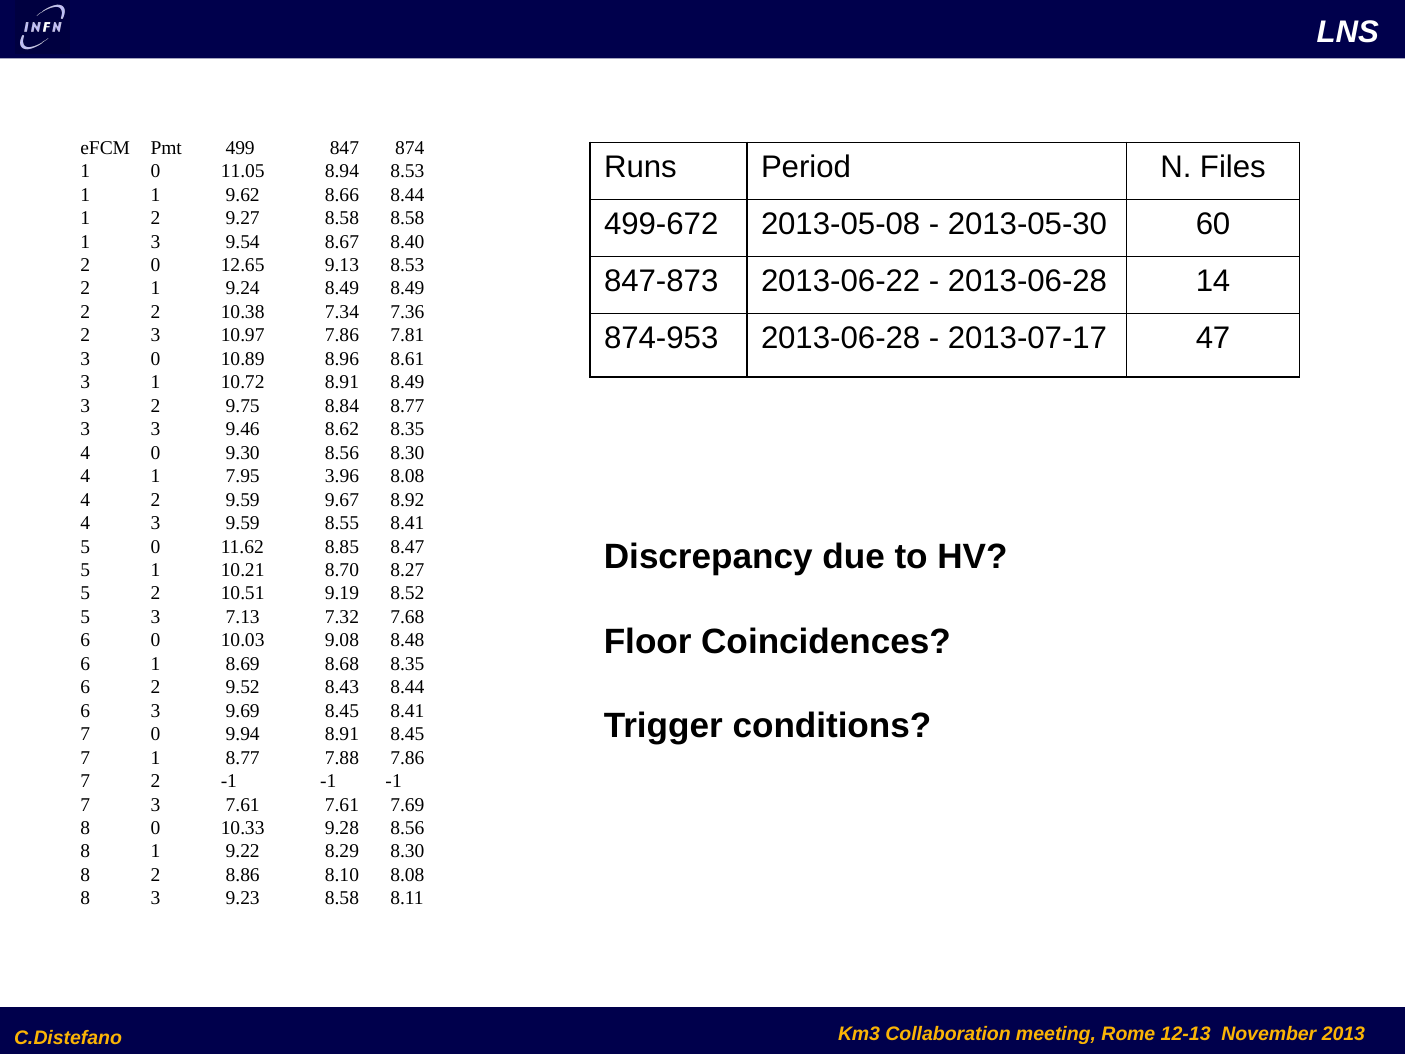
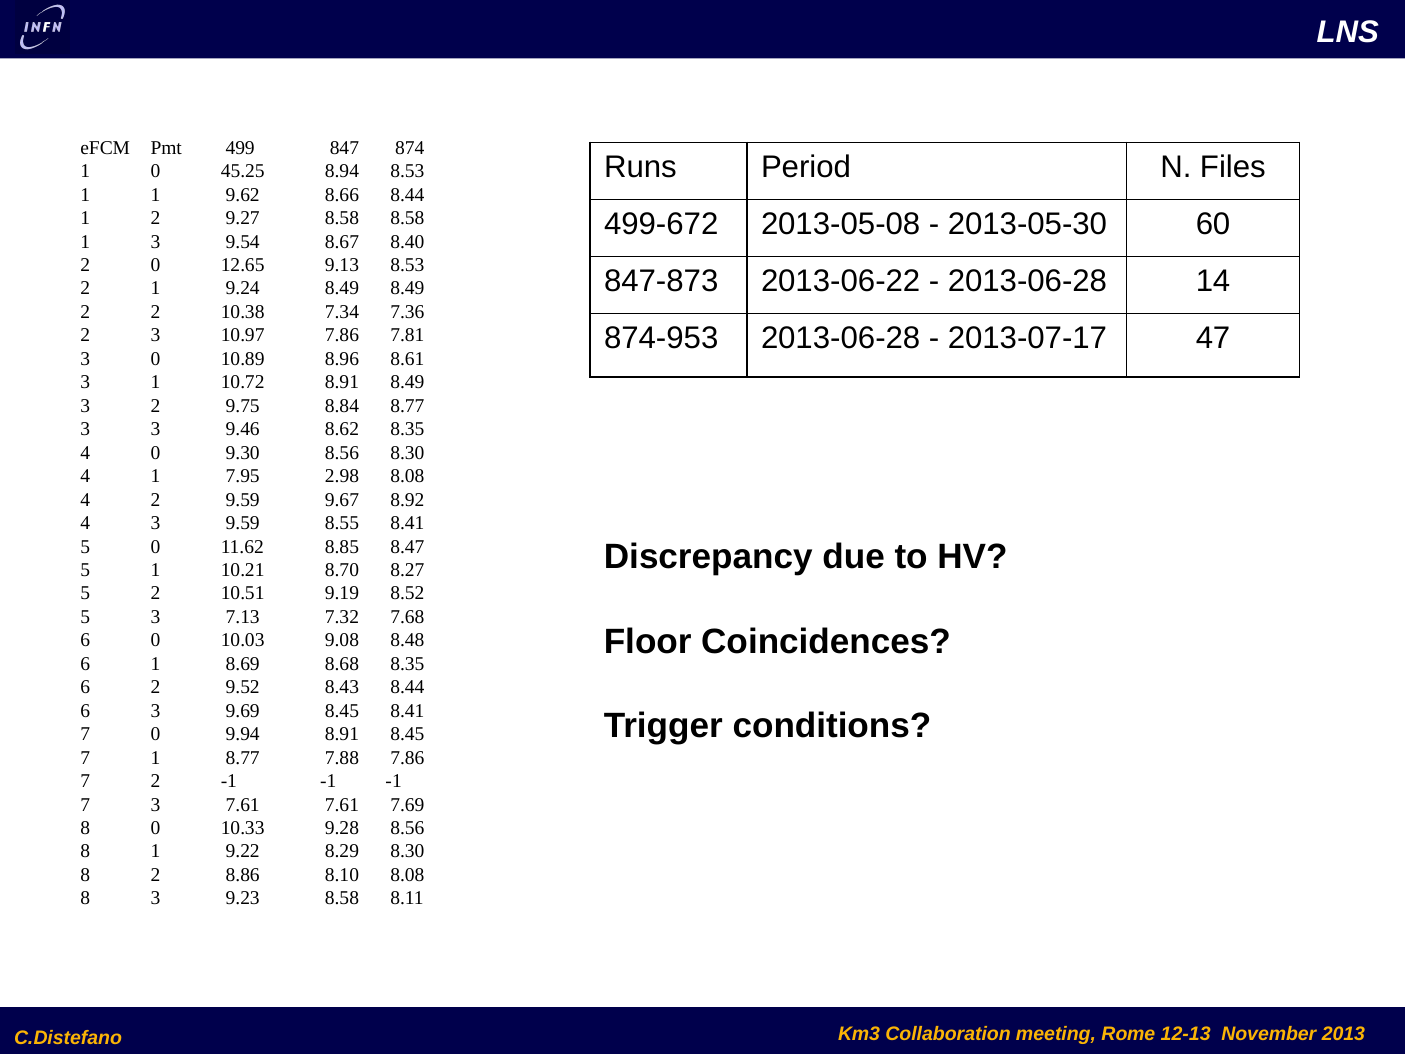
11.05: 11.05 -> 45.25 (243, 171)
3.96: 3.96 -> 2.98 (342, 476)
